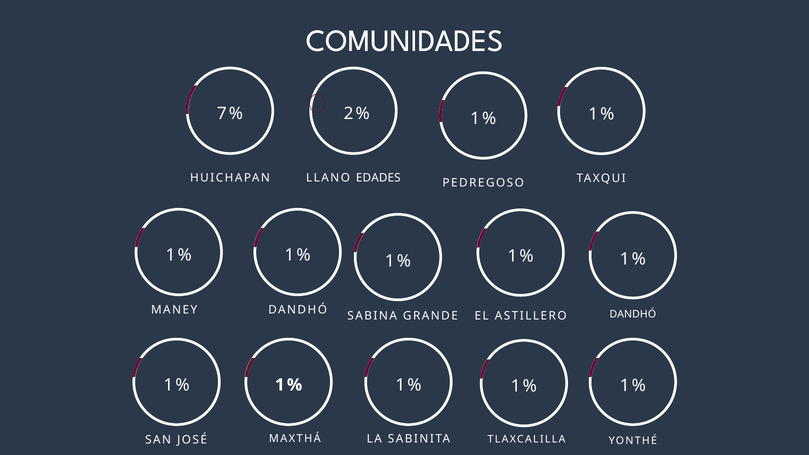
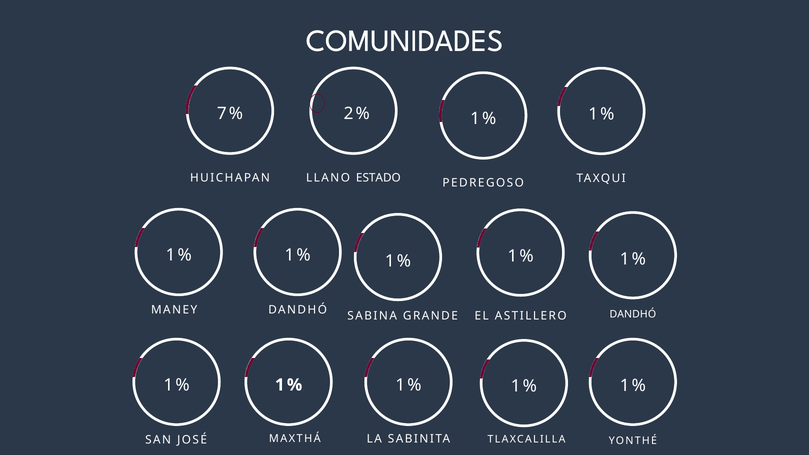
EDADES: EDADES -> ESTADO (378, 178)
